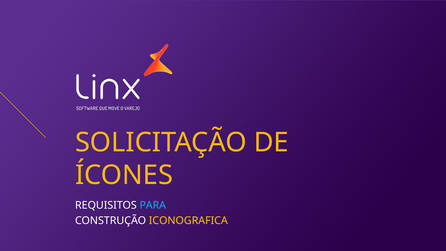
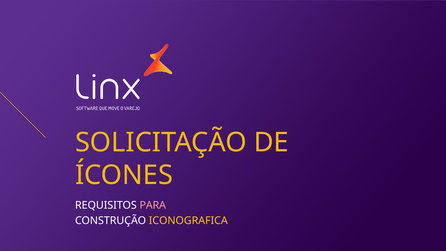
PARA colour: light blue -> pink (153, 205)
